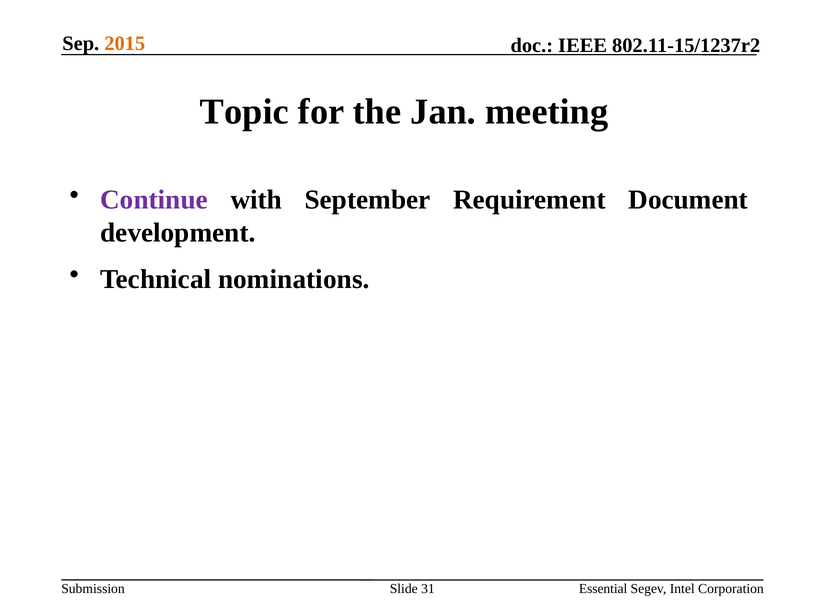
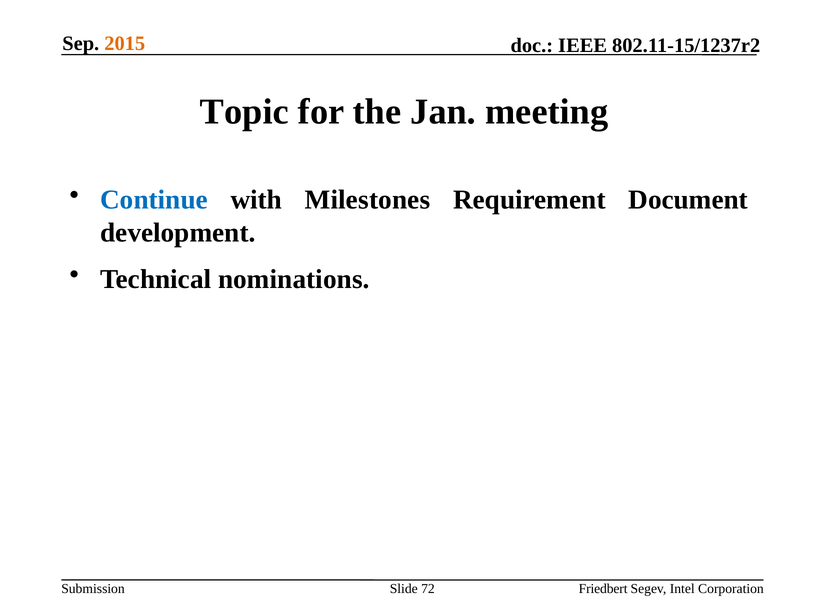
Continue colour: purple -> blue (154, 200)
September: September -> Milestones (367, 200)
31: 31 -> 72 (428, 588)
Essential: Essential -> Friedbert (603, 588)
